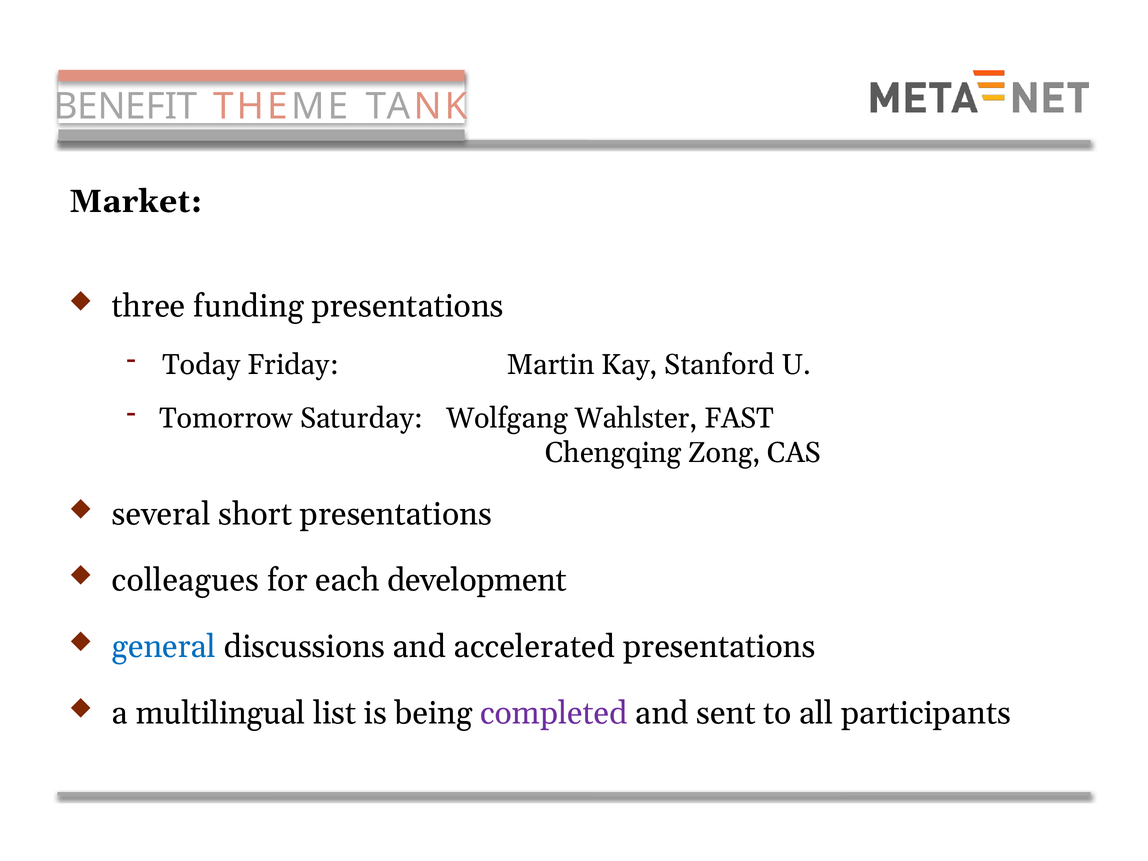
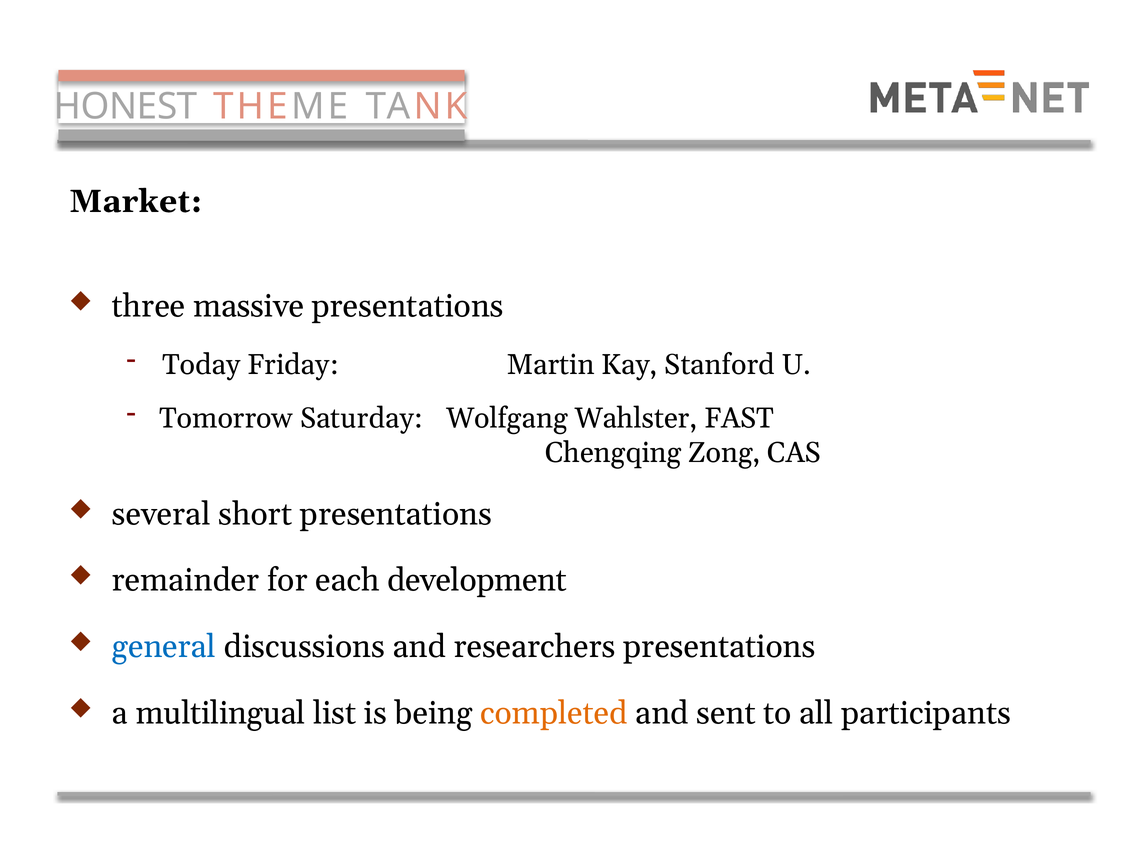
BENEFIT: BENEFIT -> HONEST (126, 107)
funding: funding -> massive (249, 306)
colleagues: colleagues -> remainder (186, 580)
accelerated: accelerated -> researchers (535, 647)
completed colour: purple -> orange (554, 713)
